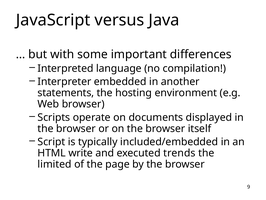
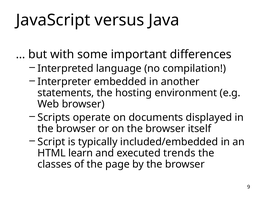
write: write -> learn (81, 153)
limited: limited -> classes (55, 164)
